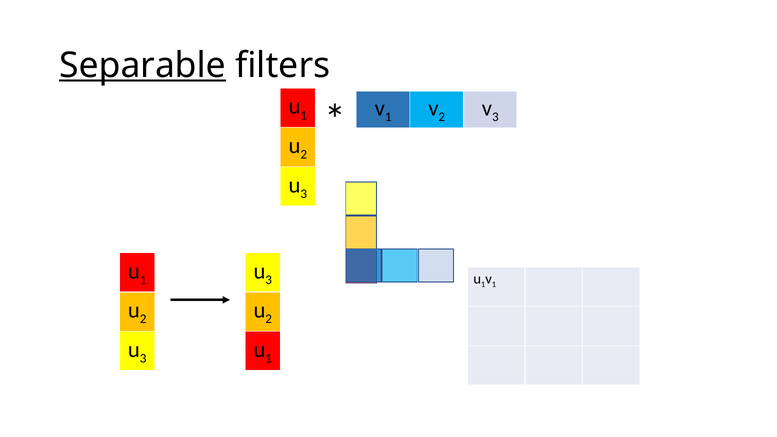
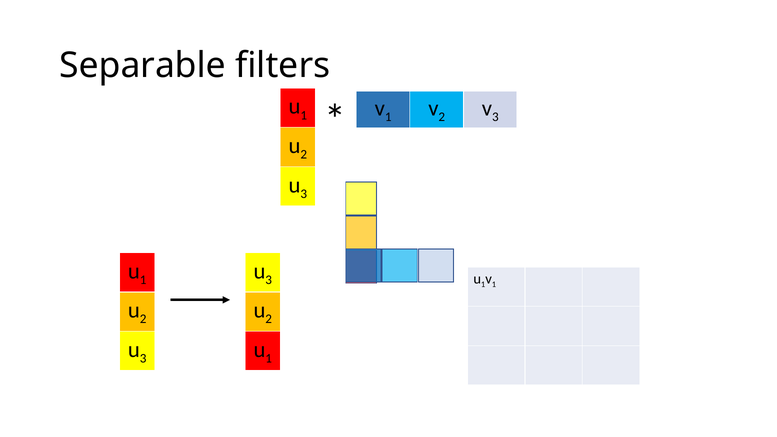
Separable underline: present -> none (143, 65)
